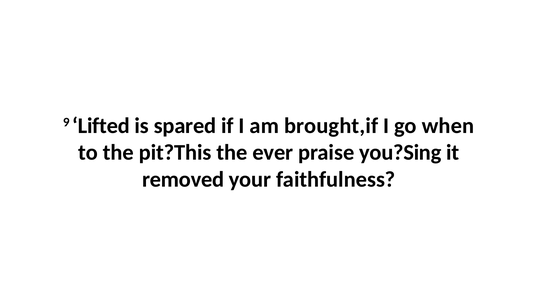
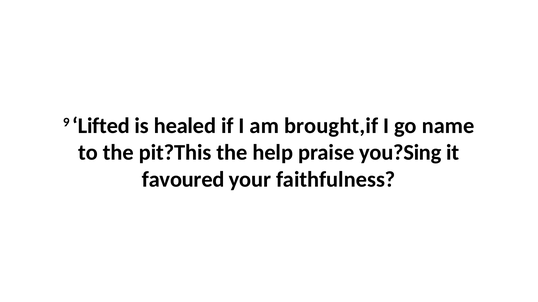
spared: spared -> healed (185, 126)
when: when -> name (448, 126)
ever: ever -> help (273, 153)
removed: removed -> favoured (183, 180)
